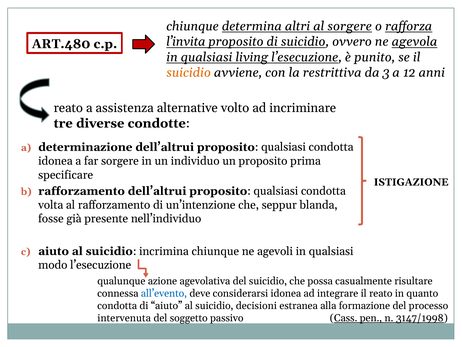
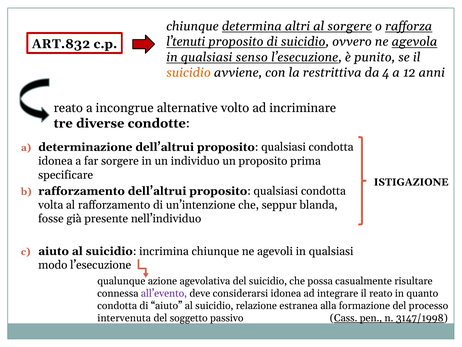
l’invita: l’invita -> l’tenuti (186, 42)
ART.480: ART.480 -> ART.832 (61, 44)
living: living -> senso (252, 57)
3: 3 -> 4 (386, 73)
assistenza: assistenza -> incongrue (125, 108)
all’evento colour: blue -> purple (164, 293)
decisioni: decisioni -> relazione (256, 305)
